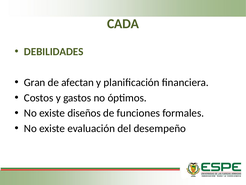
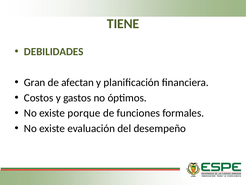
CADA: CADA -> TIENE (123, 24)
diseños: diseños -> porque (84, 113)
